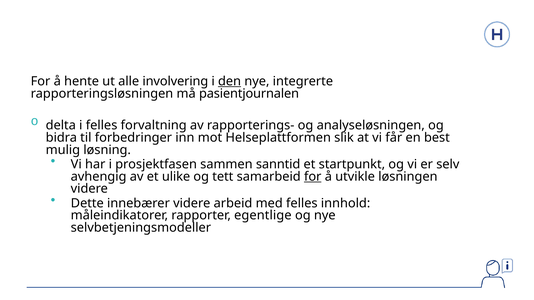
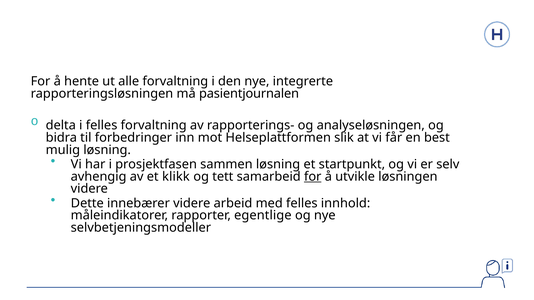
alle involvering: involvering -> forvaltning (175, 81)
den underline: present -> none (230, 81)
sammen sanntid: sanntid -> løsning (278, 164)
ulike: ulike -> klikk (176, 177)
